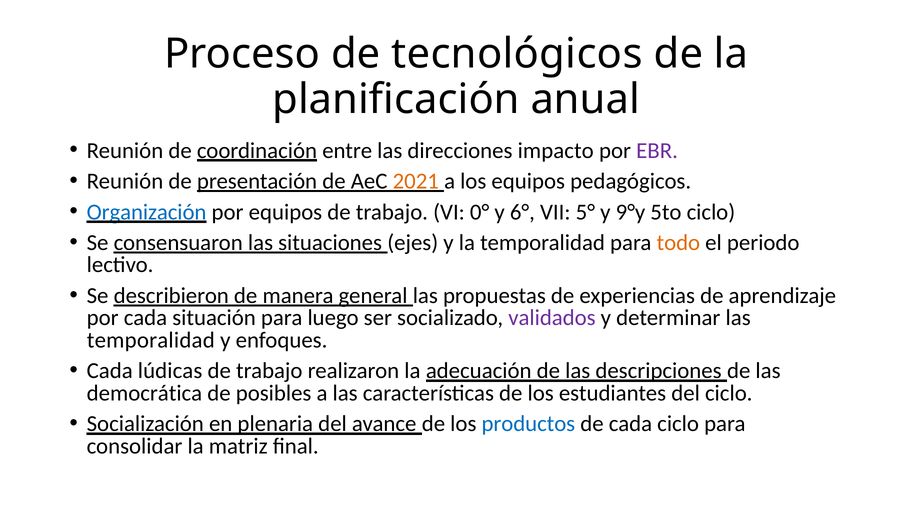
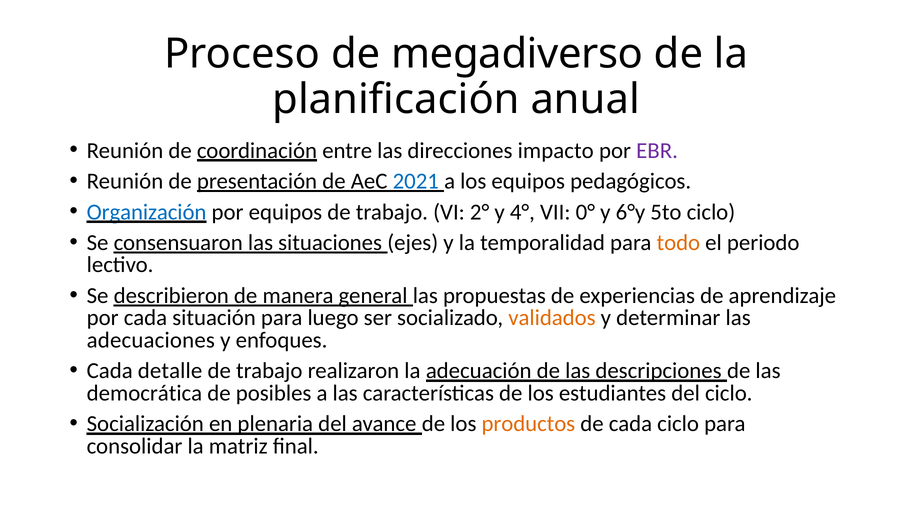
tecnológicos: tecnológicos -> megadiverso (517, 54)
2021 colour: orange -> blue (416, 181)
0°: 0° -> 2° (480, 212)
6°: 6° -> 4° (522, 212)
5°: 5° -> 0° (585, 212)
9°y: 9°y -> 6°y (630, 212)
validados colour: purple -> orange (552, 318)
temporalidad: temporalidad -> adecuaciones (151, 340)
lúdicas: lúdicas -> detalle (170, 371)
productos colour: blue -> orange (528, 423)
